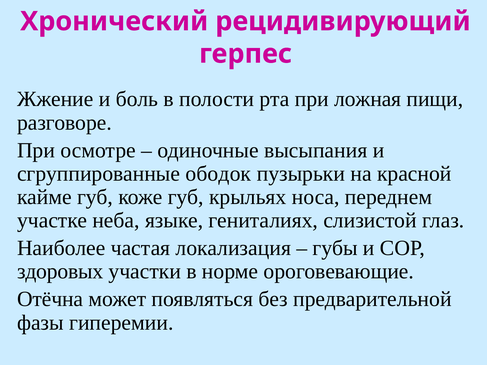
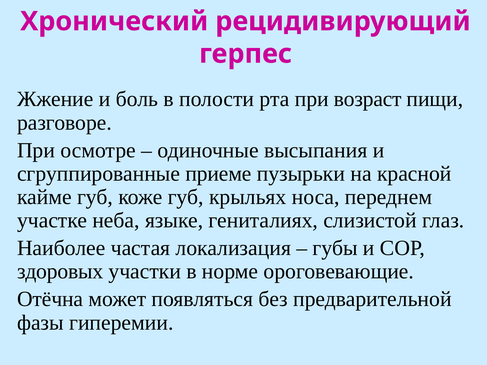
ложная: ложная -> возраст (368, 99)
ободок: ободок -> приеме (218, 174)
